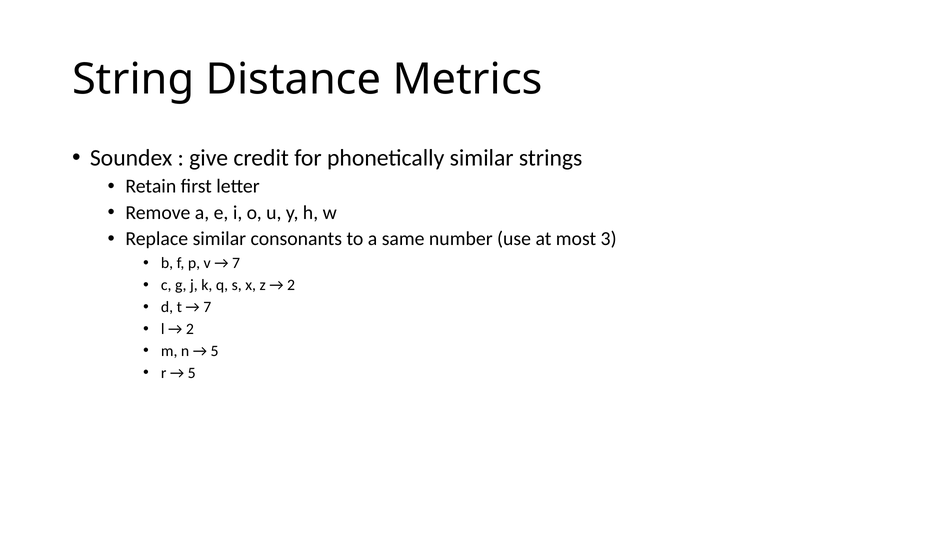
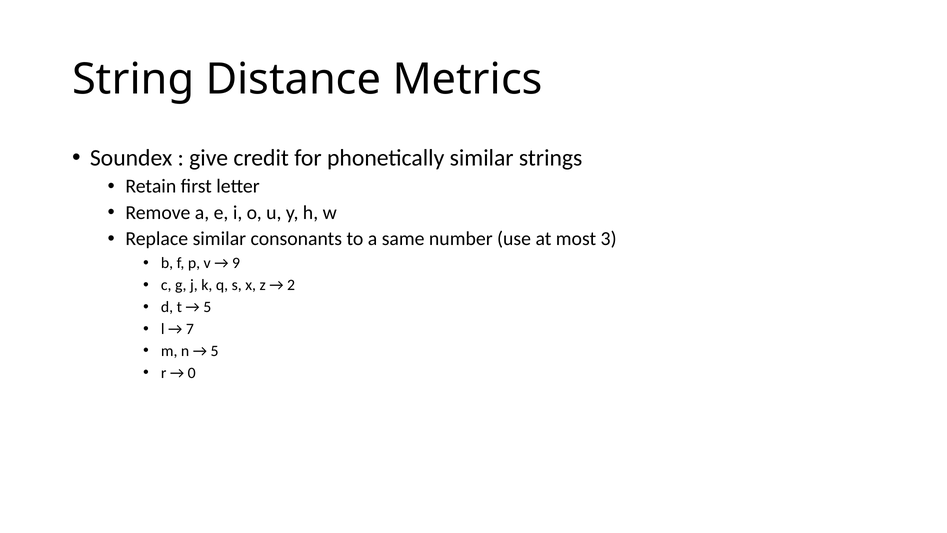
7: 7 -> 9 (236, 263)
7: 7 -> 5 (207, 307)
2: 2 -> 7 (190, 329)
5: 5 -> 0 (192, 373)
